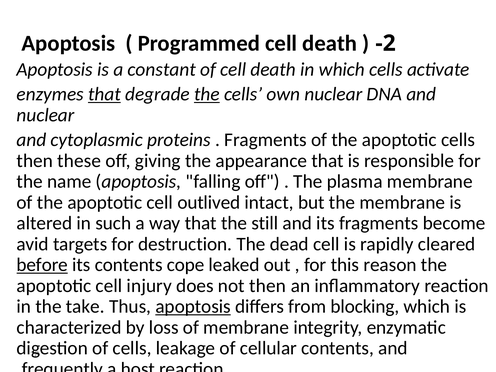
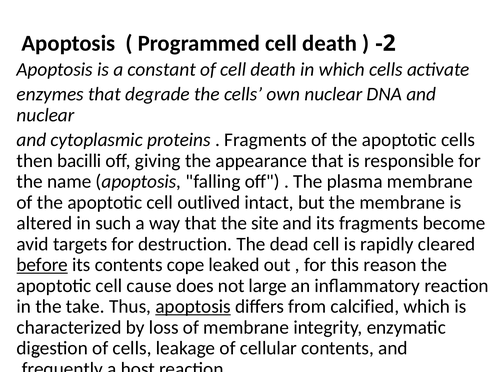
that underline: present -> none (104, 94)
the underline: present -> none (207, 94)
these: these -> bacilli (79, 161)
still: still -> site (265, 223)
injury: injury -> cause (149, 286)
not then: then -> large (268, 286)
blocking: blocking -> calcified (365, 307)
